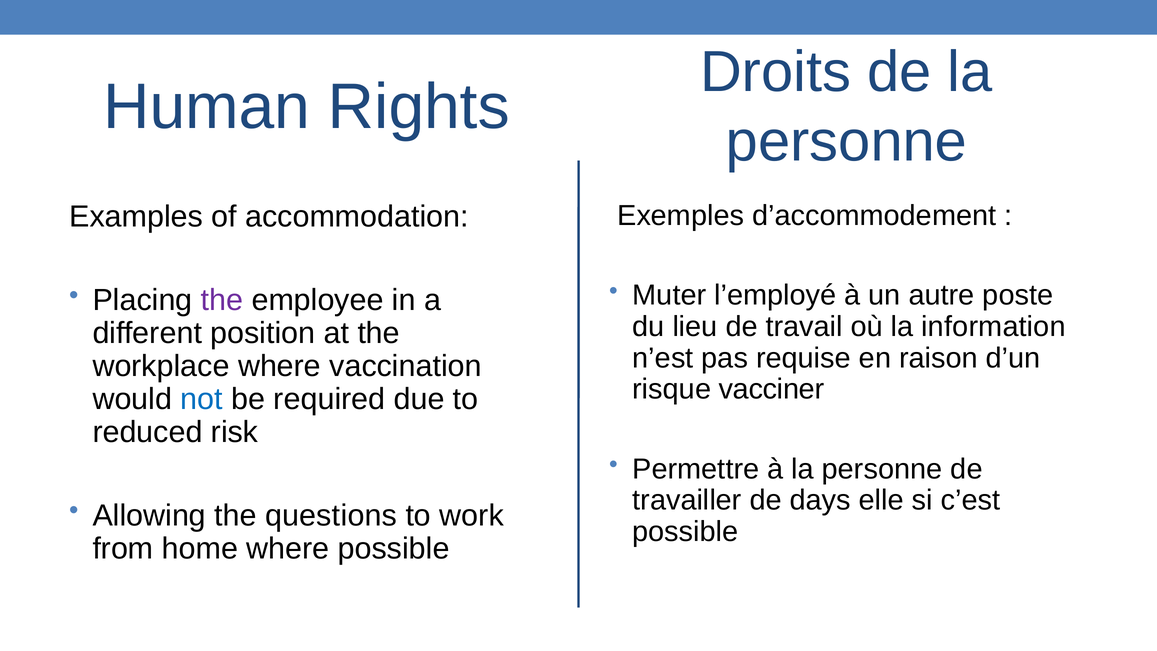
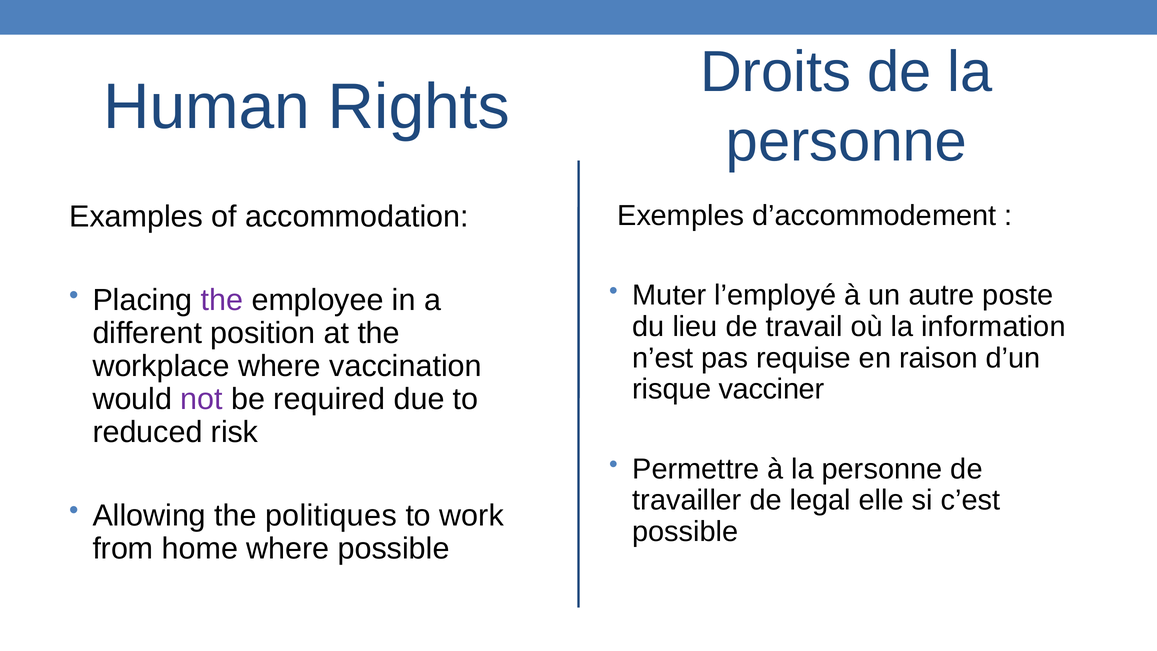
not colour: blue -> purple (202, 399)
days: days -> legal (820, 500)
questions: questions -> politiques (331, 515)
